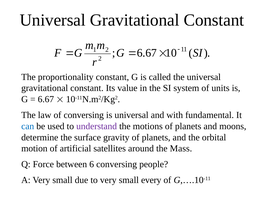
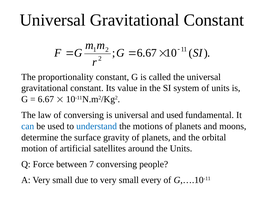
and with: with -> used (175, 115)
understand colour: purple -> blue (97, 126)
the Mass: Mass -> Units (181, 148)
between 6: 6 -> 7 (92, 164)
